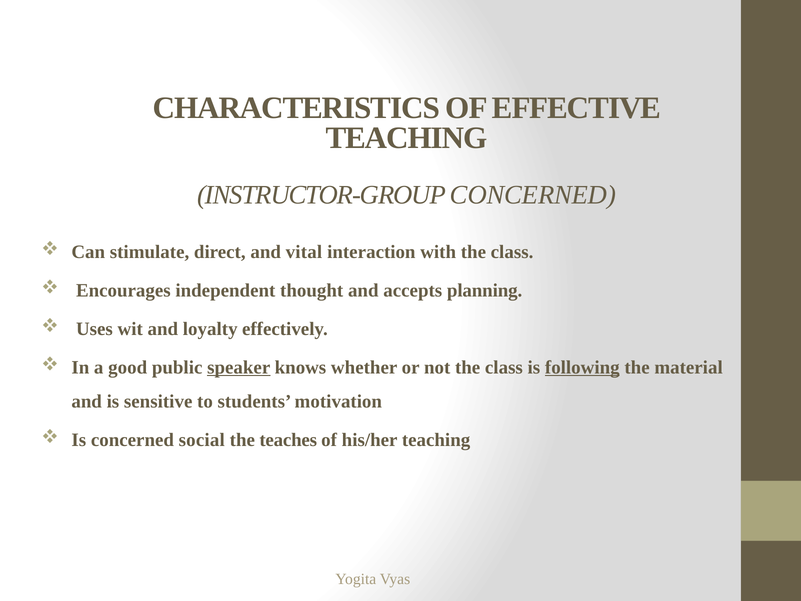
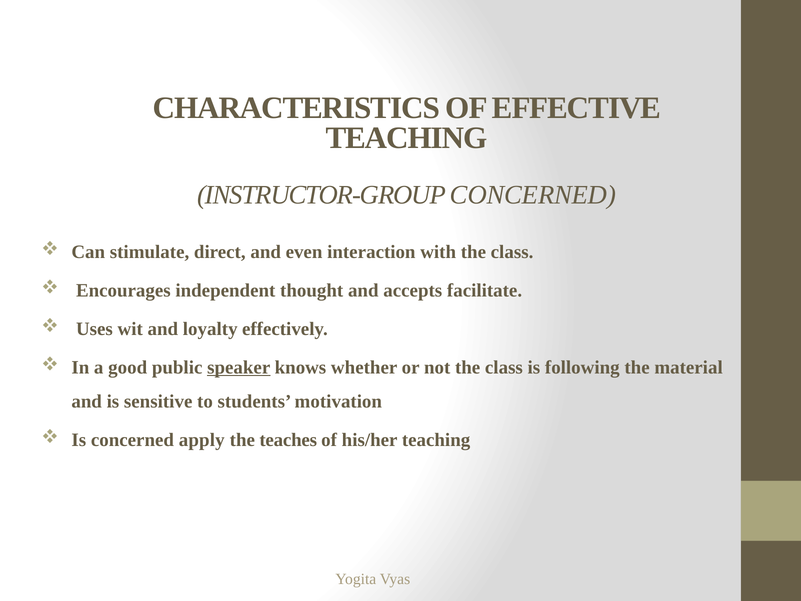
vital: vital -> even (304, 252)
planning: planning -> facilitate (485, 290)
following underline: present -> none (582, 367)
social: social -> apply (202, 440)
